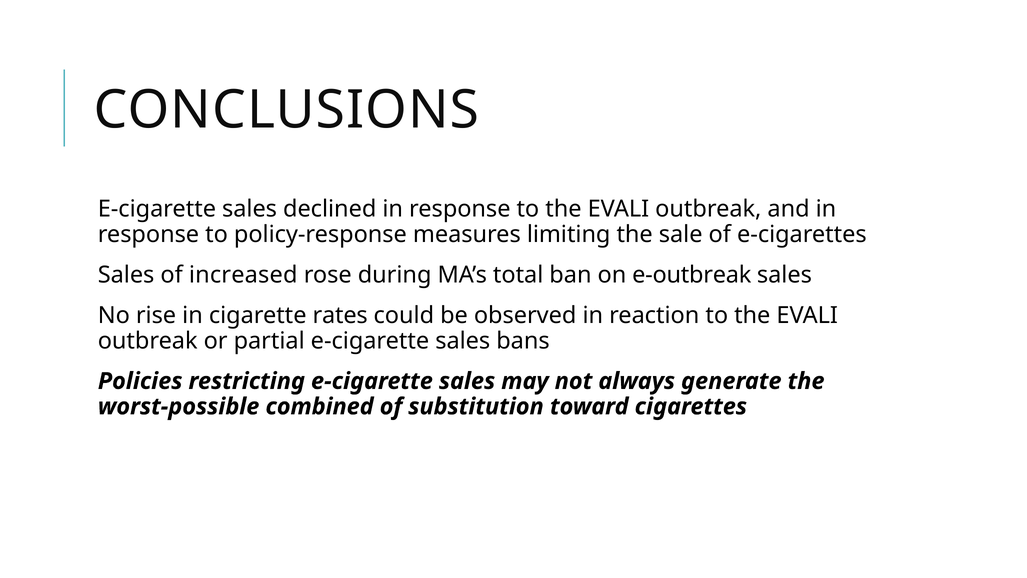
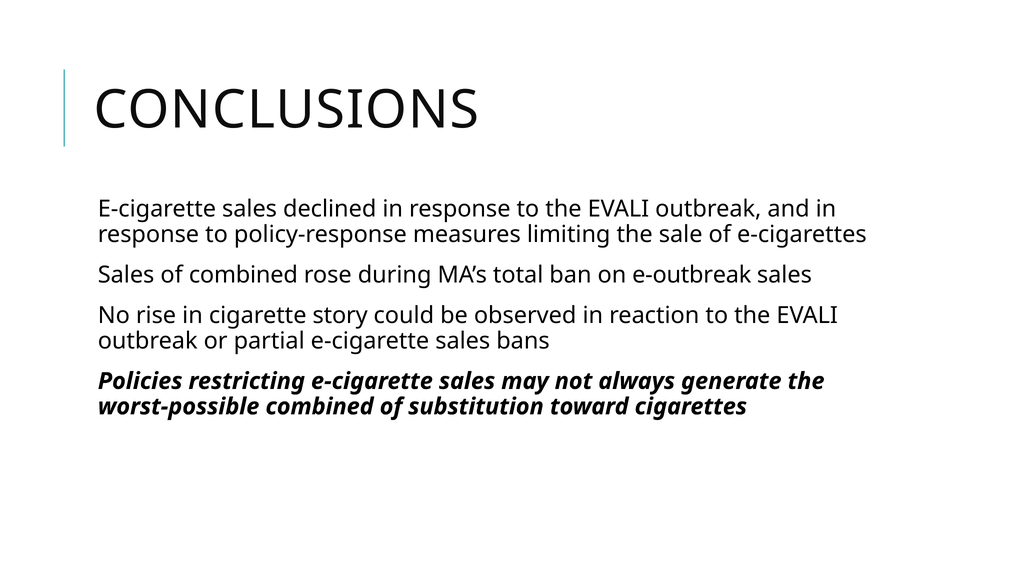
of increased: increased -> combined (243, 275)
rates: rates -> story (340, 315)
